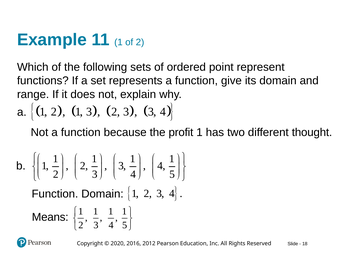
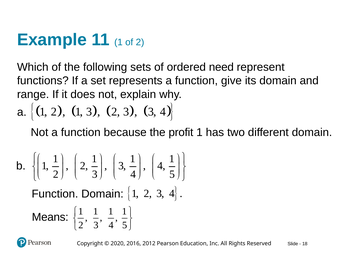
point: point -> need (221, 67)
different thought: thought -> domain (312, 132)
